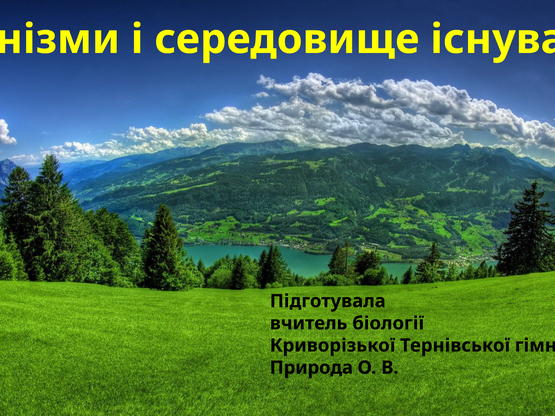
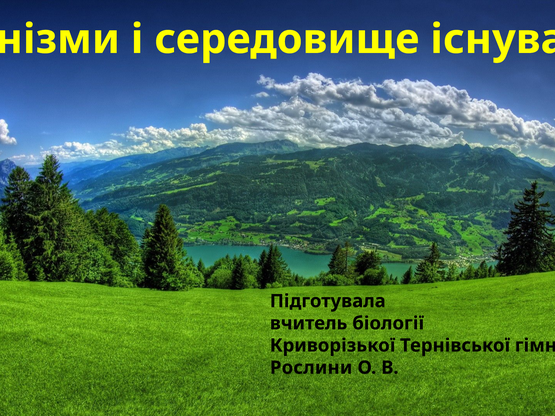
Природа: Природа -> Рослини (311, 368)
